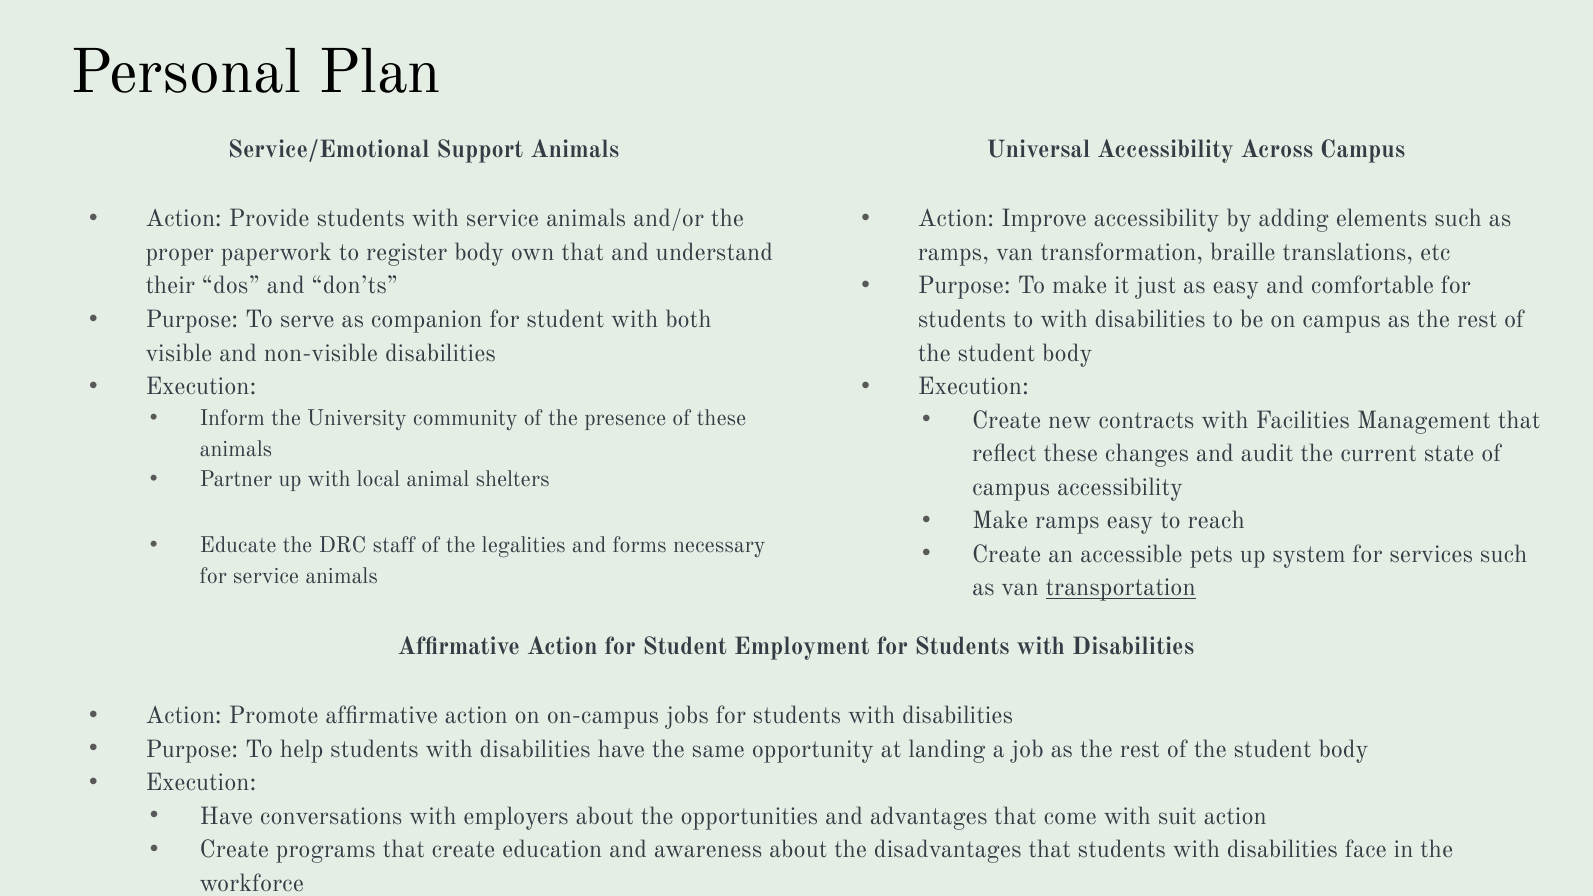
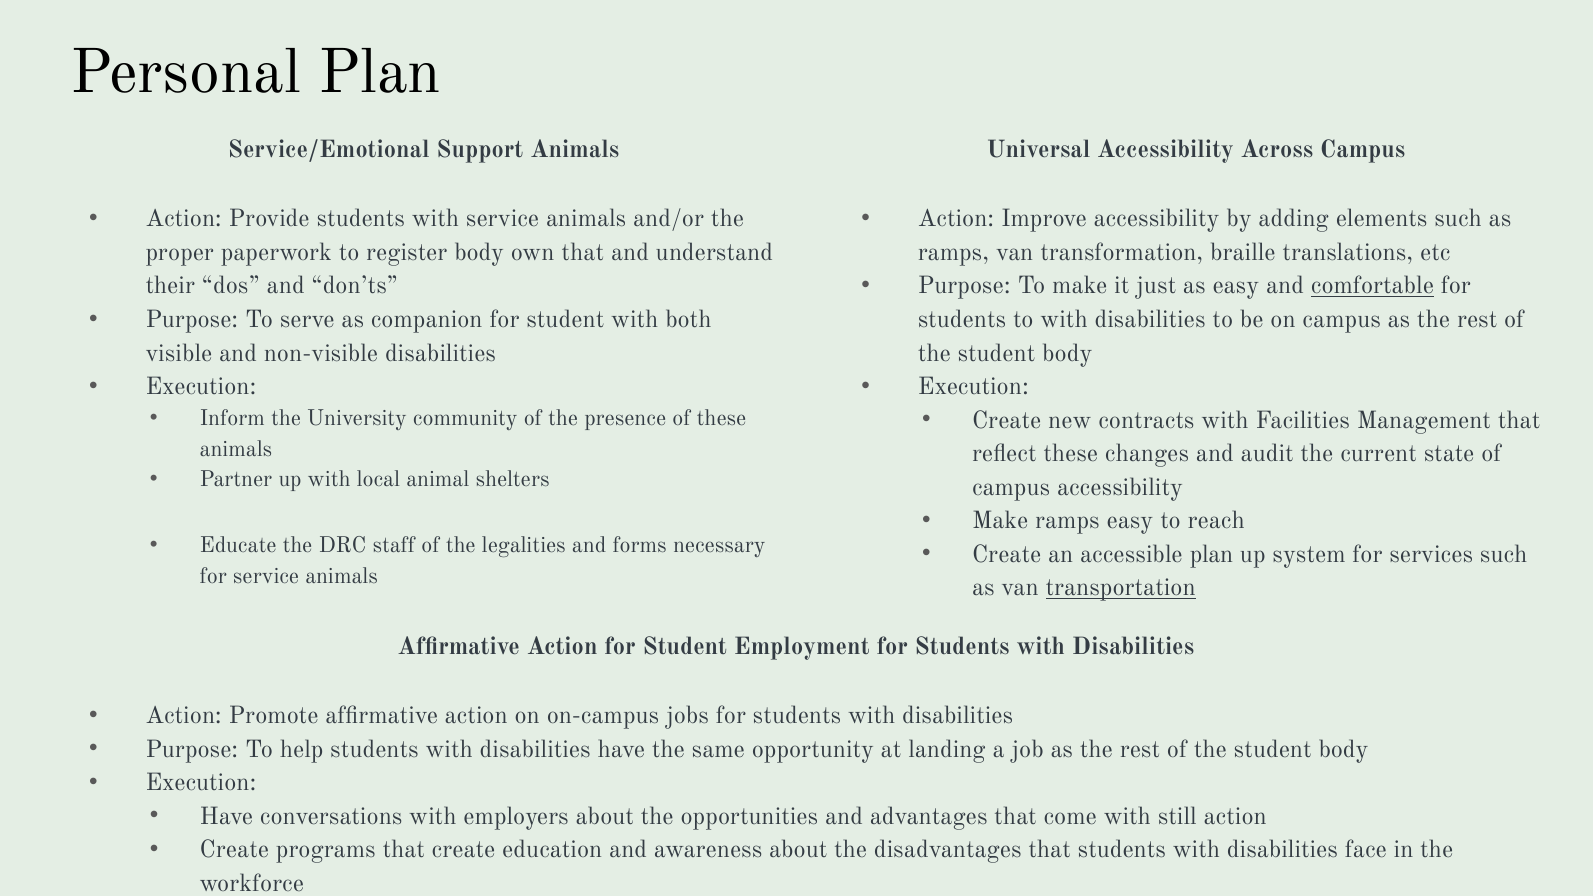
comfortable underline: none -> present (1372, 286)
accessible pets: pets -> plan (1212, 554)
suit: suit -> still (1177, 816)
